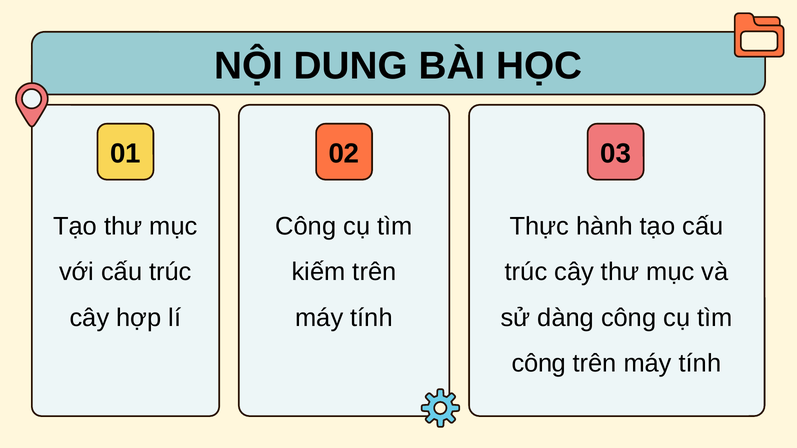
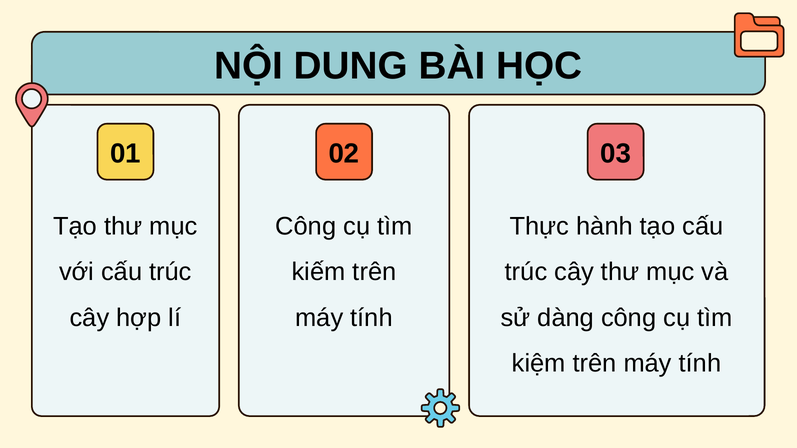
công: công -> kiệm (539, 364)
